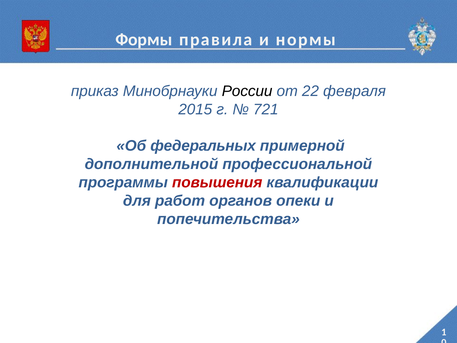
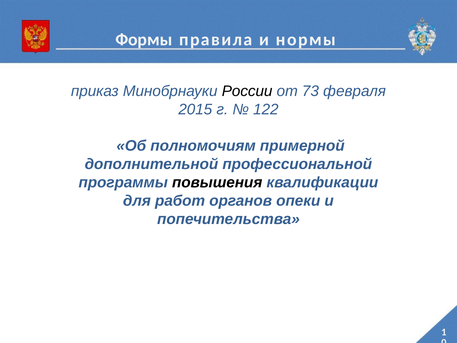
22: 22 -> 73 (310, 91)
721: 721 -> 122 (266, 109)
федеральных: федеральных -> полномочиям (203, 146)
повышения colour: red -> black (217, 182)
